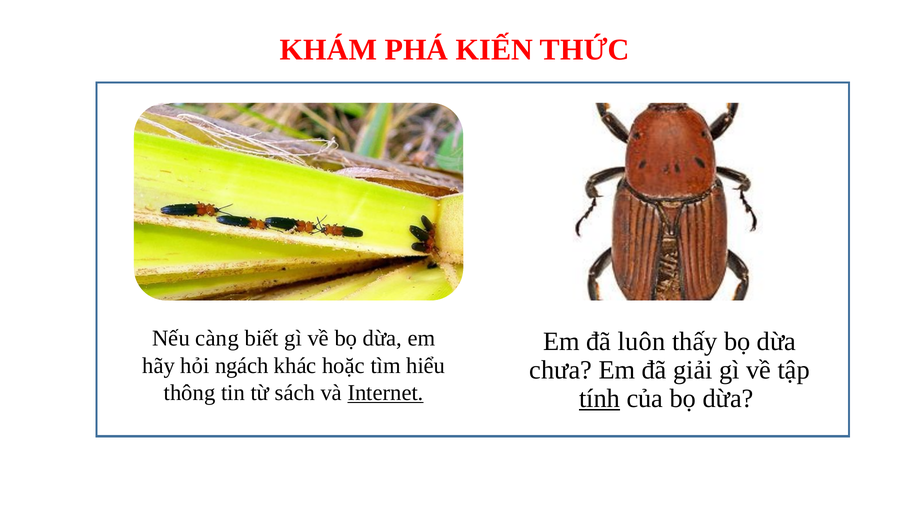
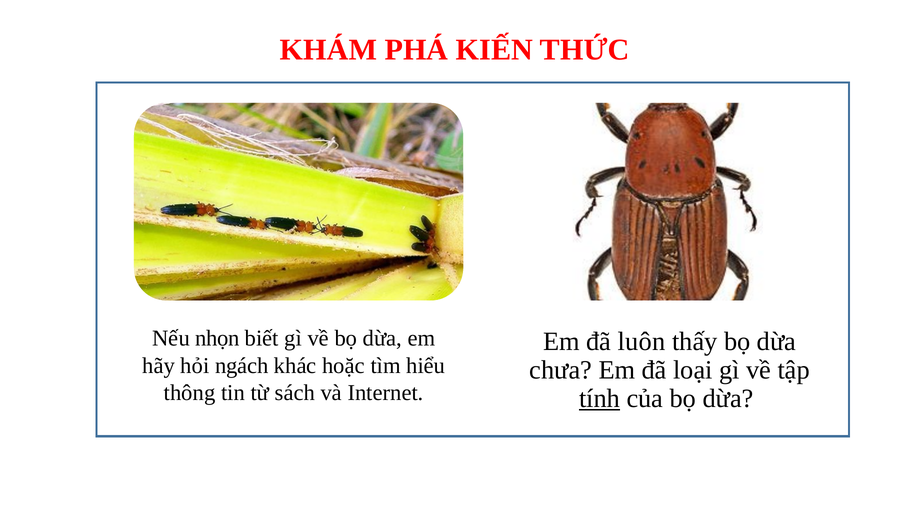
càng: càng -> nhọn (217, 339)
giải: giải -> loại (693, 370)
Internet underline: present -> none (386, 393)
